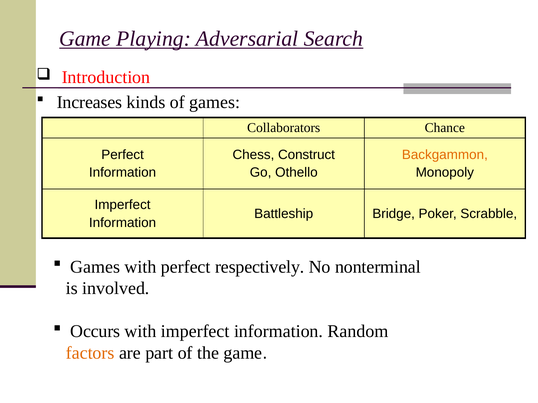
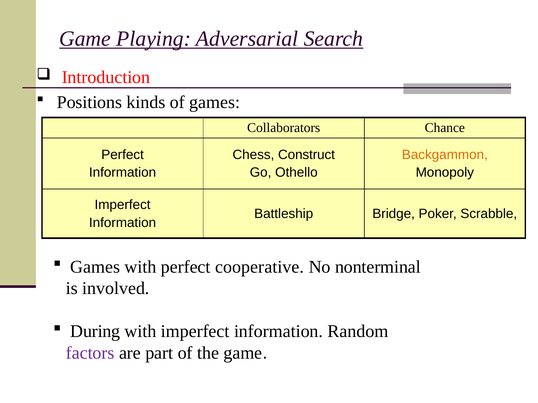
Increases: Increases -> Positions (89, 102)
respectively: respectively -> cooperative (260, 267)
Occurs: Occurs -> During (95, 332)
factors colour: orange -> purple (90, 353)
